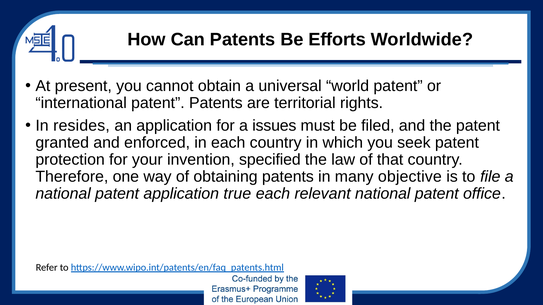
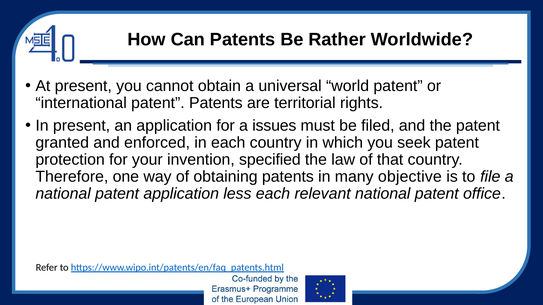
Efforts: Efforts -> Rather (337, 40)
In resides: resides -> present (82, 126)
true: true -> less (237, 194)
